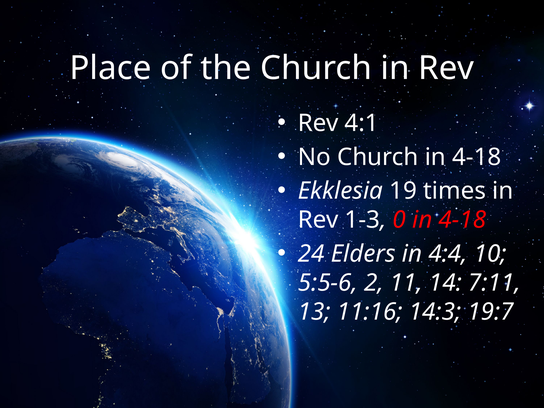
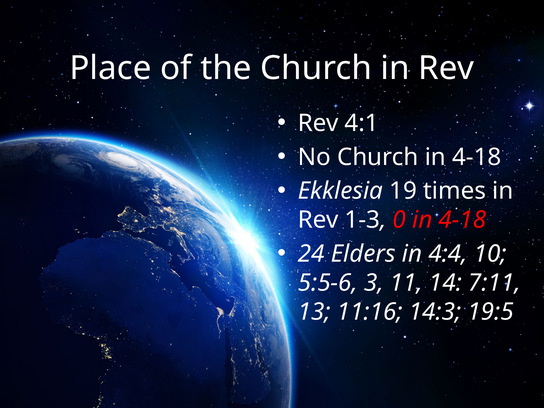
2: 2 -> 3 (374, 283)
19:7: 19:7 -> 19:5 (491, 312)
